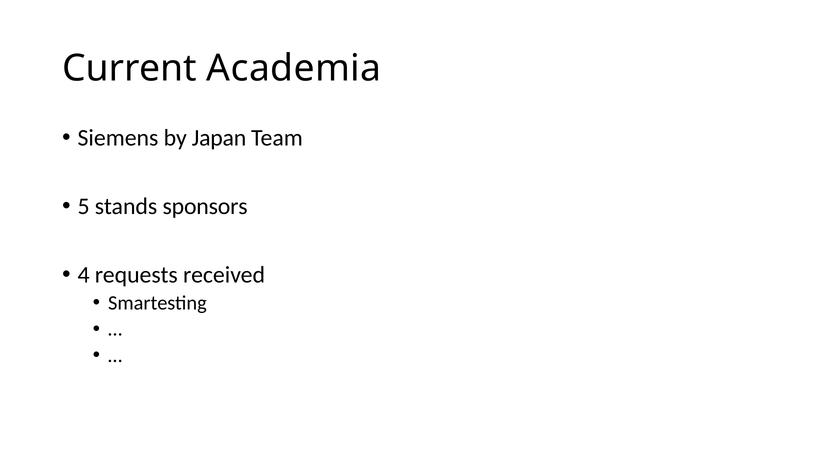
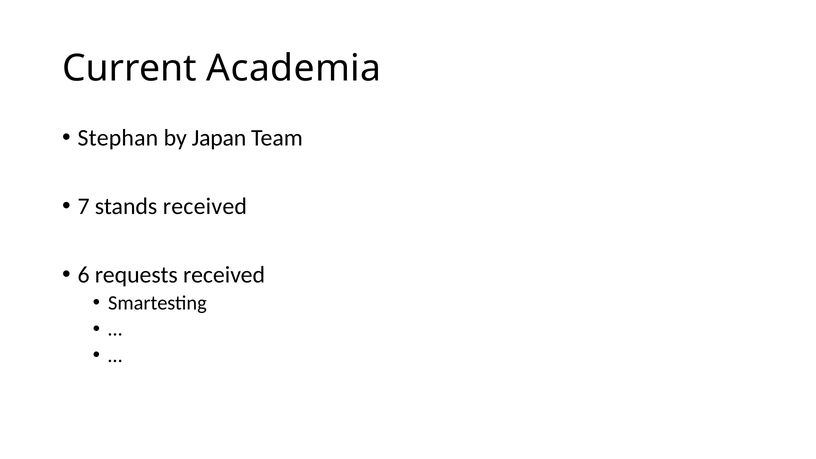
Siemens: Siemens -> Stephan (118, 138)
5: 5 -> 7 (84, 206)
stands sponsors: sponsors -> received (205, 206)
4: 4 -> 6 (84, 275)
